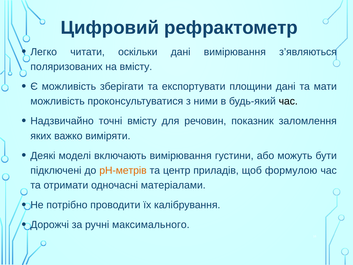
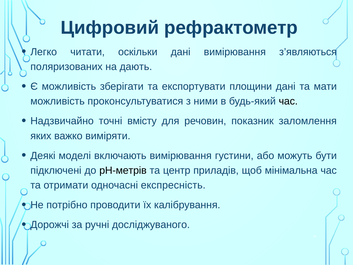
на вмісту: вмісту -> дають (136, 67)
рН-метрів colour: orange -> black (123, 170)
формулою: формулою -> мінімальна (291, 170)
матеріалами: матеріалами -> експресність (173, 185)
максимального: максимального -> досліджуваного (151, 225)
